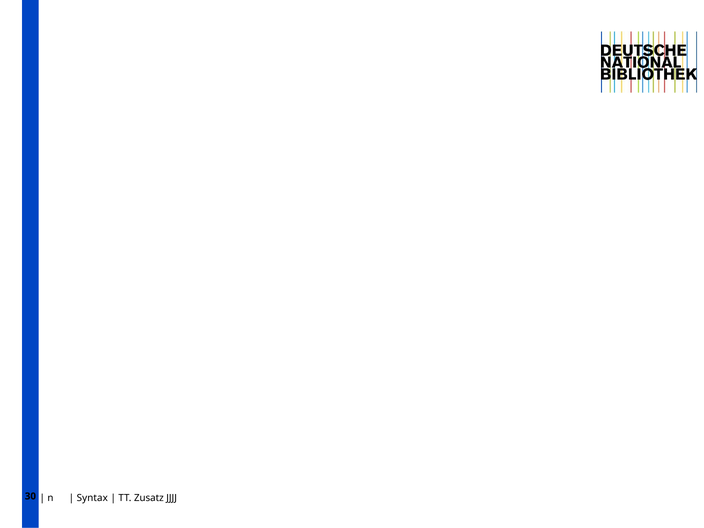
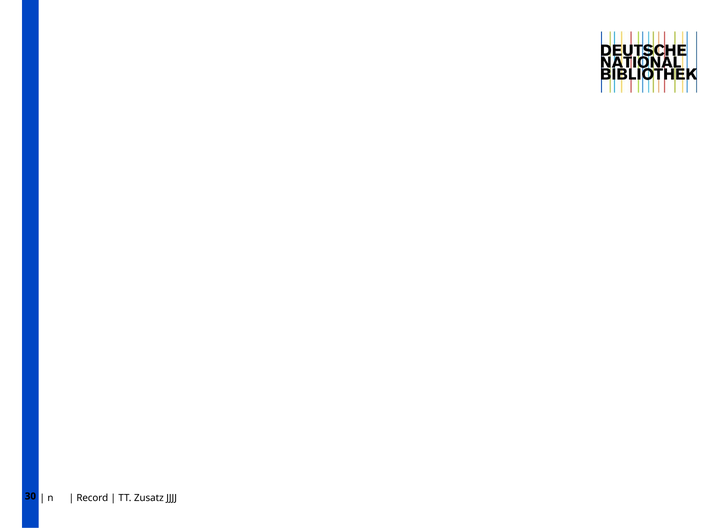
Syntax: Syntax -> Record (92, 498)
